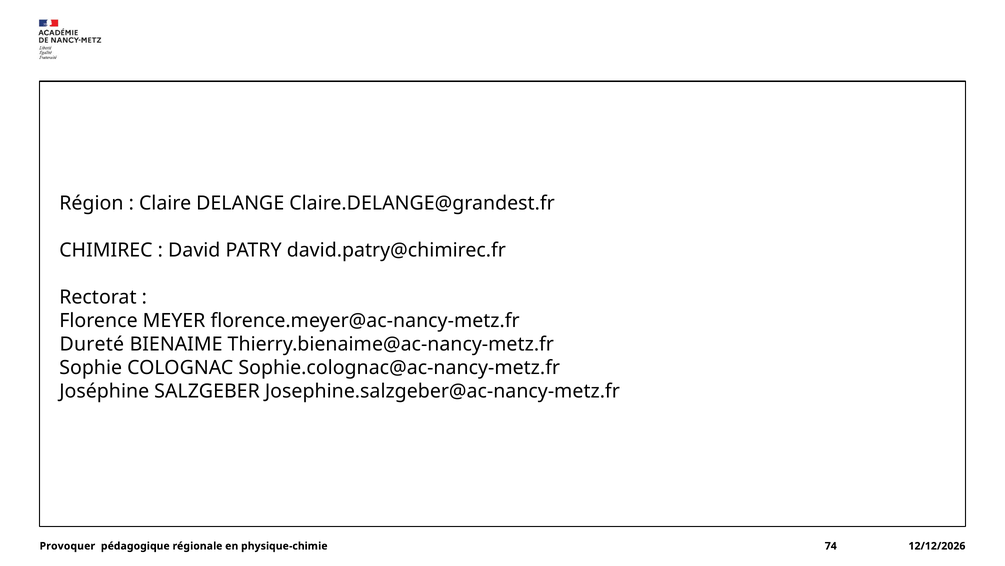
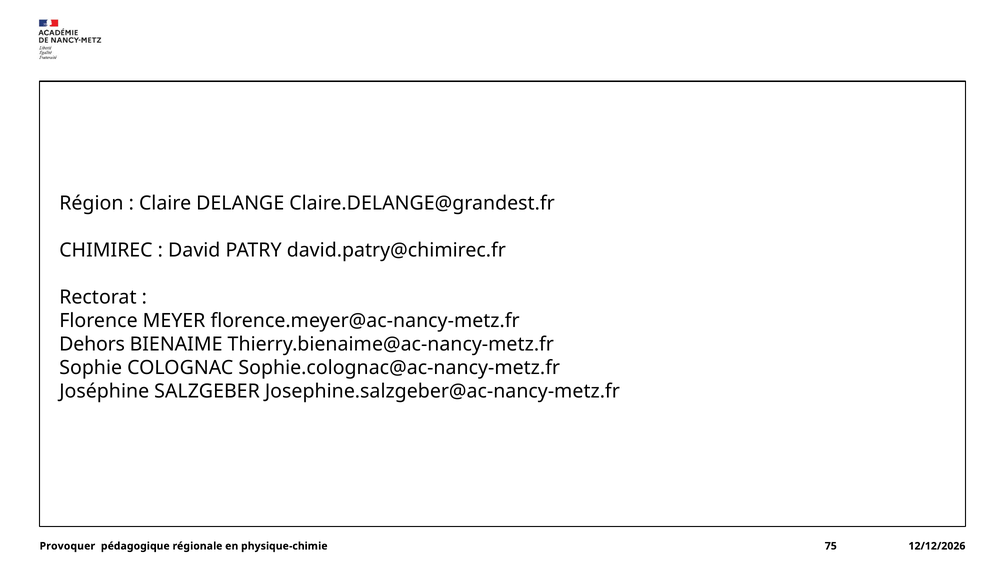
Dureté: Dureté -> Dehors (92, 344)
74: 74 -> 75 (831, 545)
